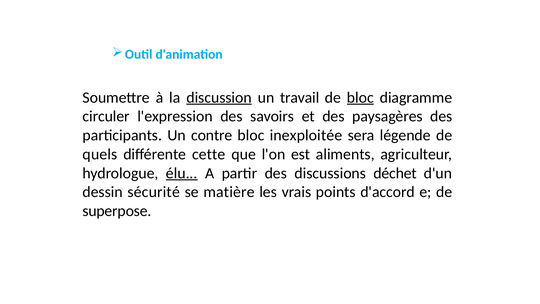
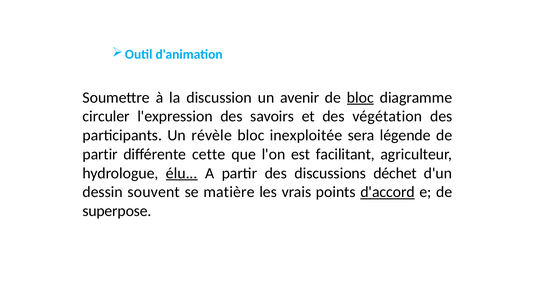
discussion underline: present -> none (219, 97)
travail: travail -> avenir (300, 97)
paysagères: paysagères -> végétation (387, 116)
contre: contre -> révèle (212, 135)
quels: quels -> partir (100, 154)
aliments: aliments -> facilitant (345, 154)
sécurité: sécurité -> souvent (154, 192)
d'accord underline: none -> present (388, 192)
